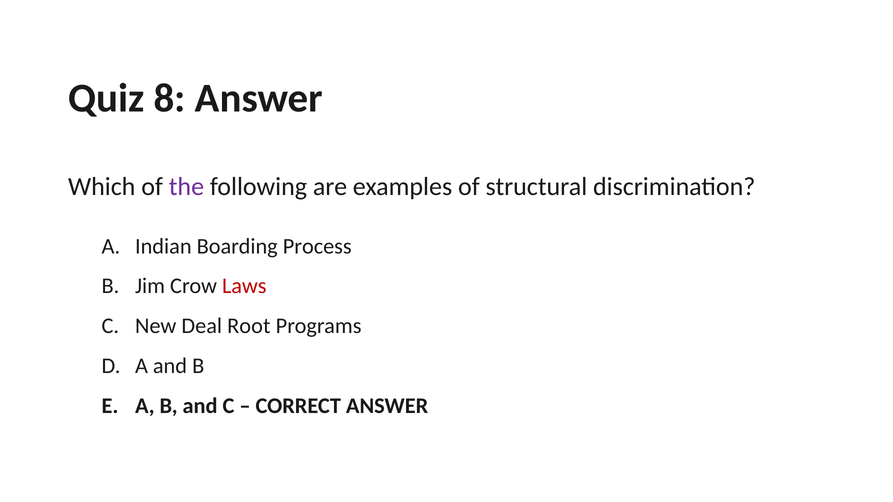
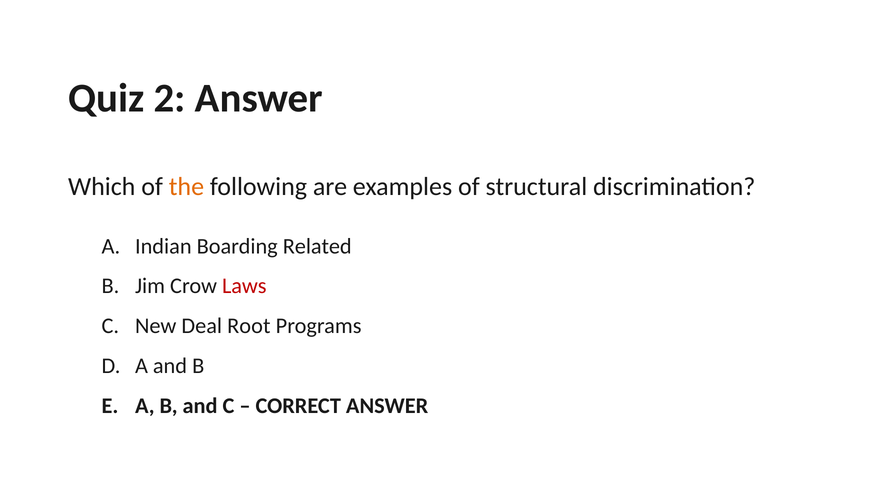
8: 8 -> 2 (170, 98)
the colour: purple -> orange (186, 187)
Process: Process -> Related (317, 246)
